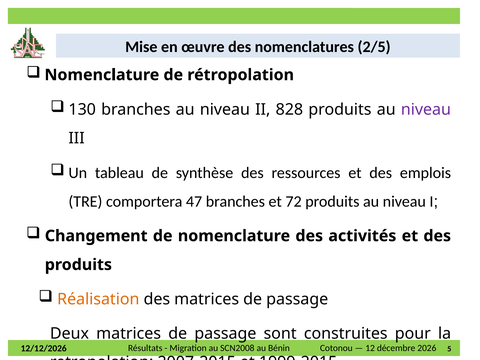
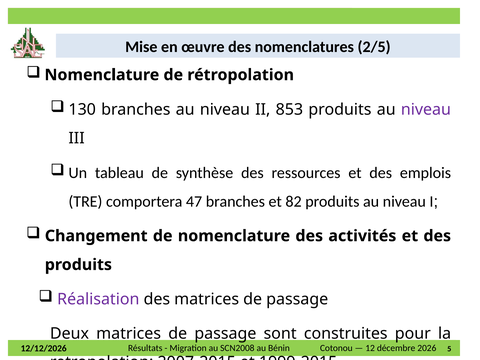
828: 828 -> 853 (289, 110)
72: 72 -> 82 (294, 202)
Réalisation colour: orange -> purple (98, 299)
